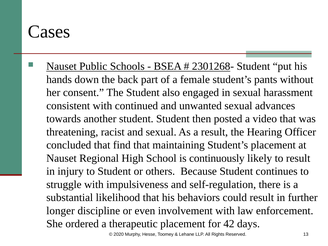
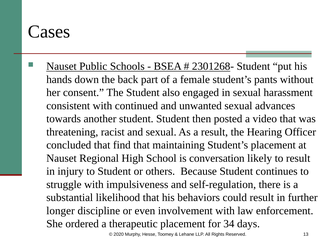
continuously: continuously -> conversation (217, 158)
42: 42 -> 34 (229, 224)
